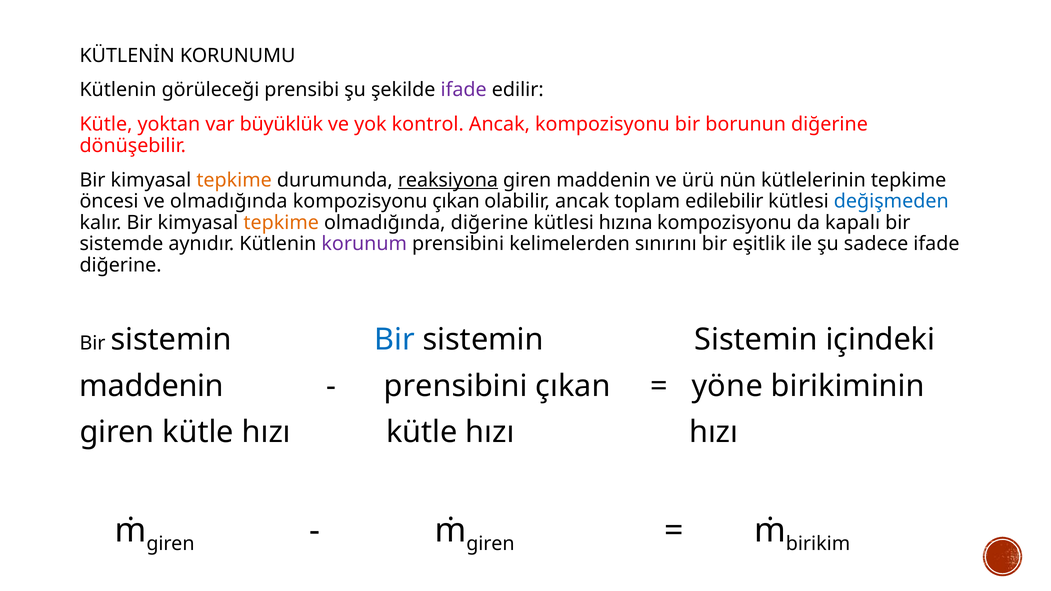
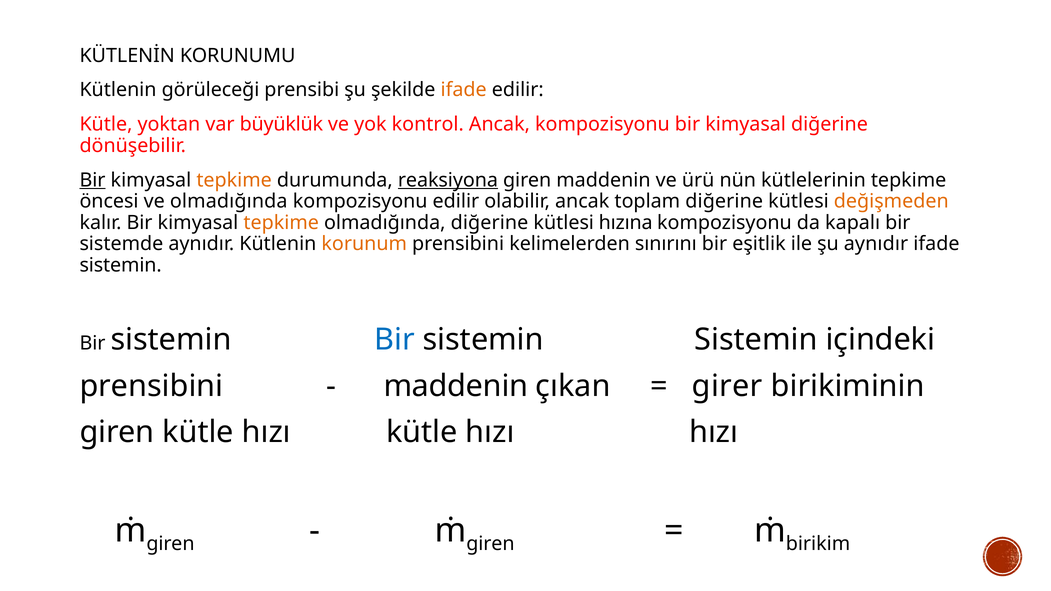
ifade colour: purple -> orange (464, 90)
kompozisyonu bir borunun: borunun -> kimyasal (746, 124)
Bir underline: none -> present (93, 180)
kompozisyonu çıkan: çıkan -> edilir (456, 201)
toplam edilebilir: edilebilir -> diğerine (724, 201)
değişmeden colour: blue -> orange (891, 201)
korunum colour: purple -> orange (364, 244)
şu sadece: sadece -> aynıdır (876, 244)
diğerine: diğerine -> sistemin (121, 265)
maddenin: maddenin -> prensibini (151, 386)
prensibini: prensibini -> maddenin (456, 386)
yöne: yöne -> girer (727, 386)
